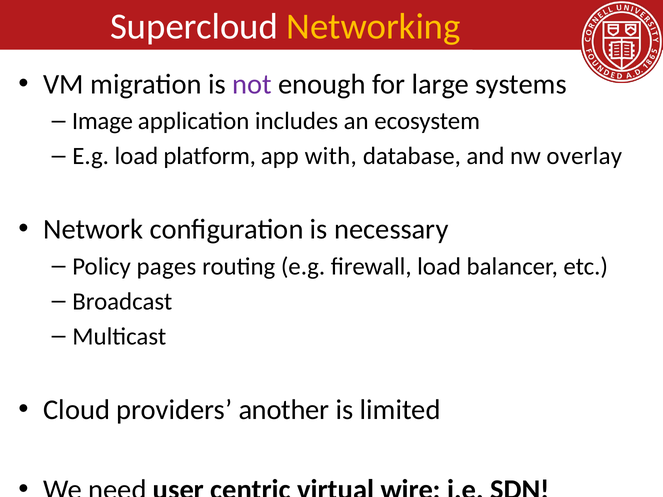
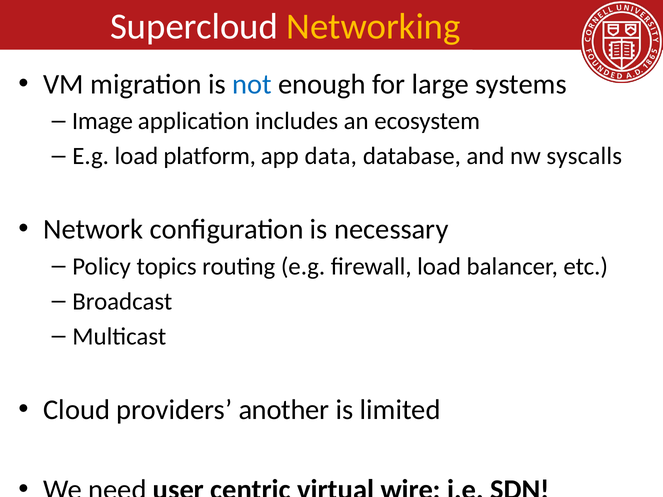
not colour: purple -> blue (252, 84)
with: with -> data (331, 156)
overlay: overlay -> syscalls (584, 156)
pages: pages -> topics (167, 267)
